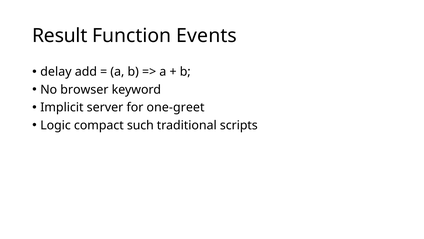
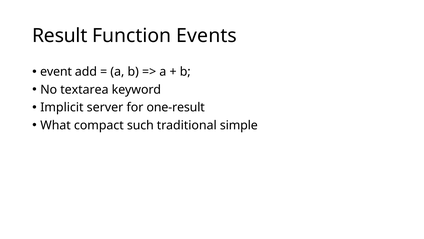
delay: delay -> event (56, 72)
browser: browser -> textarea (84, 89)
one-greet: one-greet -> one-result (176, 107)
Logic: Logic -> What (56, 125)
scripts: scripts -> simple (239, 125)
